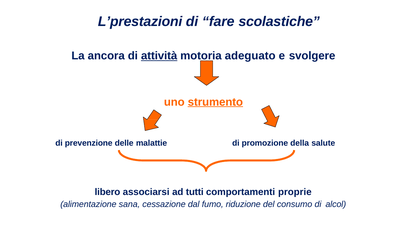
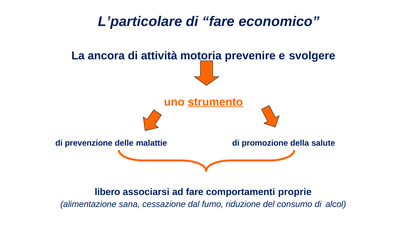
L’prestazioni: L’prestazioni -> L’particolare (140, 21)
scolastiche: scolastiche -> economico (279, 21)
attività underline: present -> none (159, 56)
adeguato: adeguato -> prevenire (250, 56)
ad tutti: tutti -> fare (195, 192)
